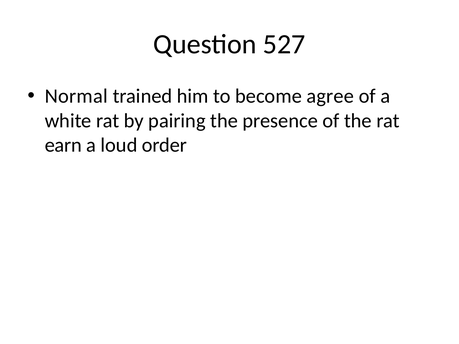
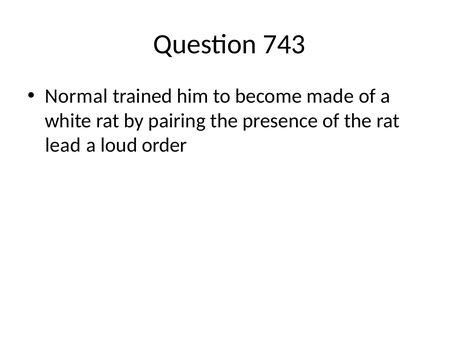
527: 527 -> 743 (284, 44)
agree: agree -> made (330, 96)
earn: earn -> lead (63, 145)
